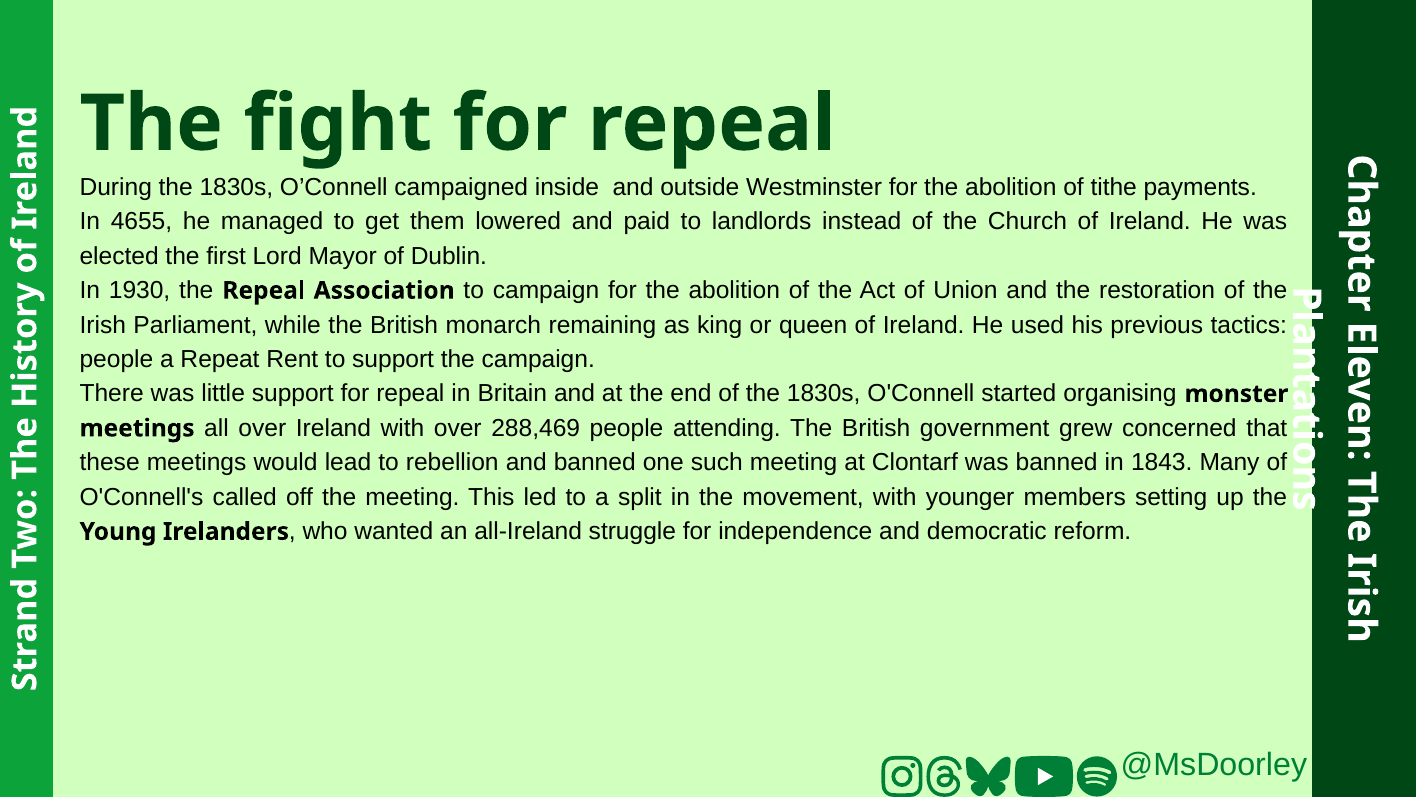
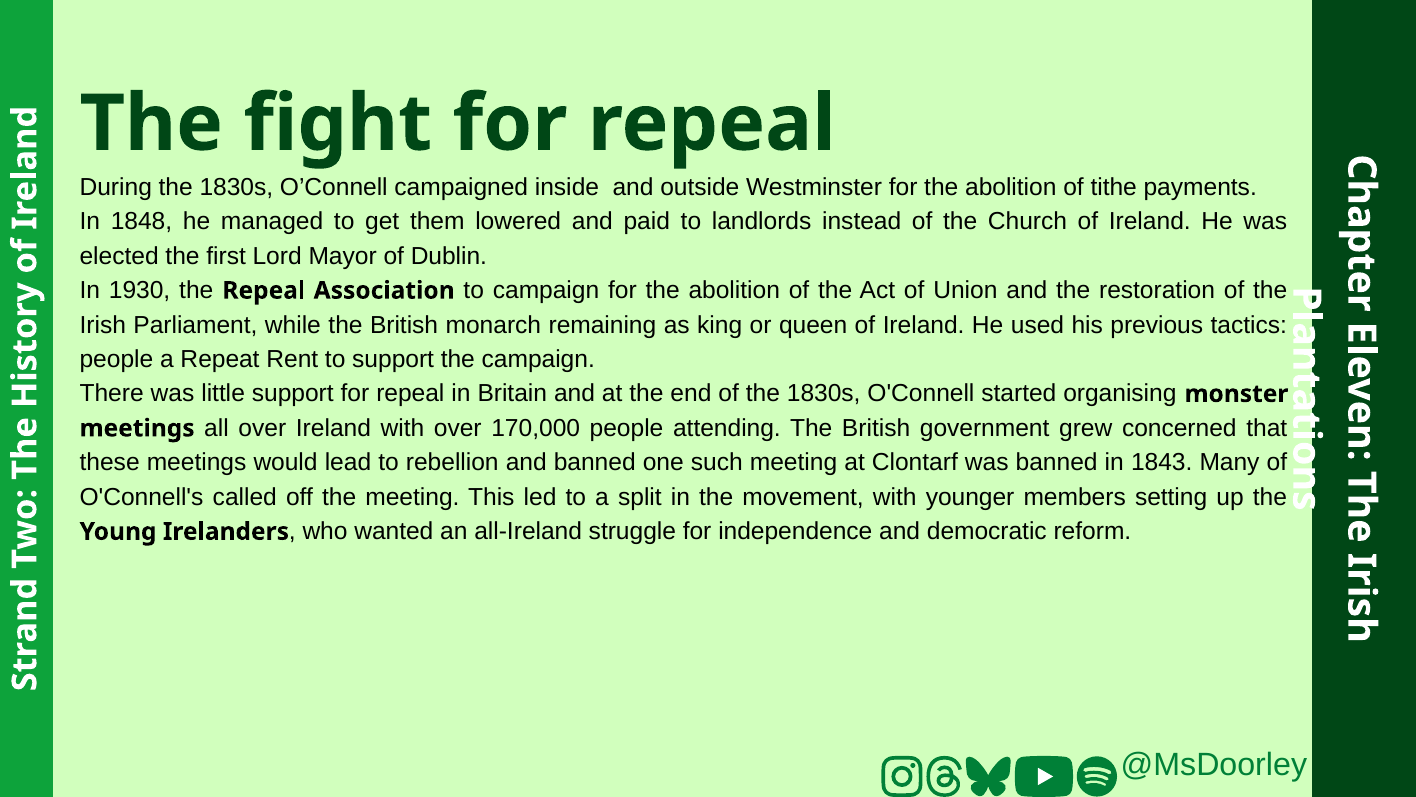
4655: 4655 -> 1848 (142, 222)
288,469: 288,469 -> 170,000 (536, 428)
